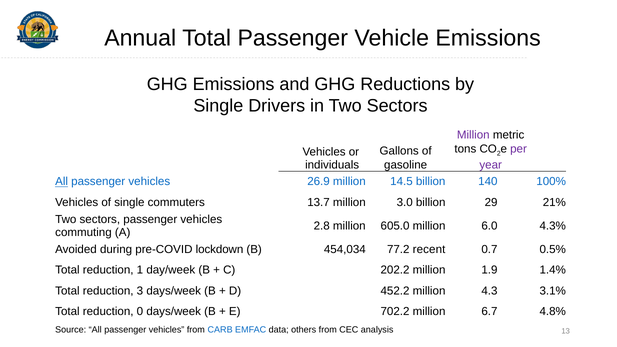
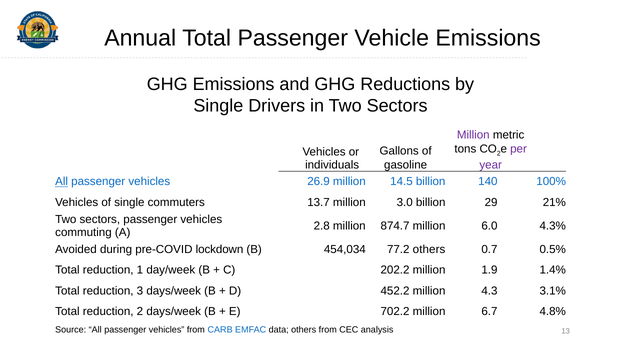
605.0: 605.0 -> 874.7 (395, 226)
77.2 recent: recent -> others (429, 249)
reduction 0: 0 -> 2 (140, 312)
